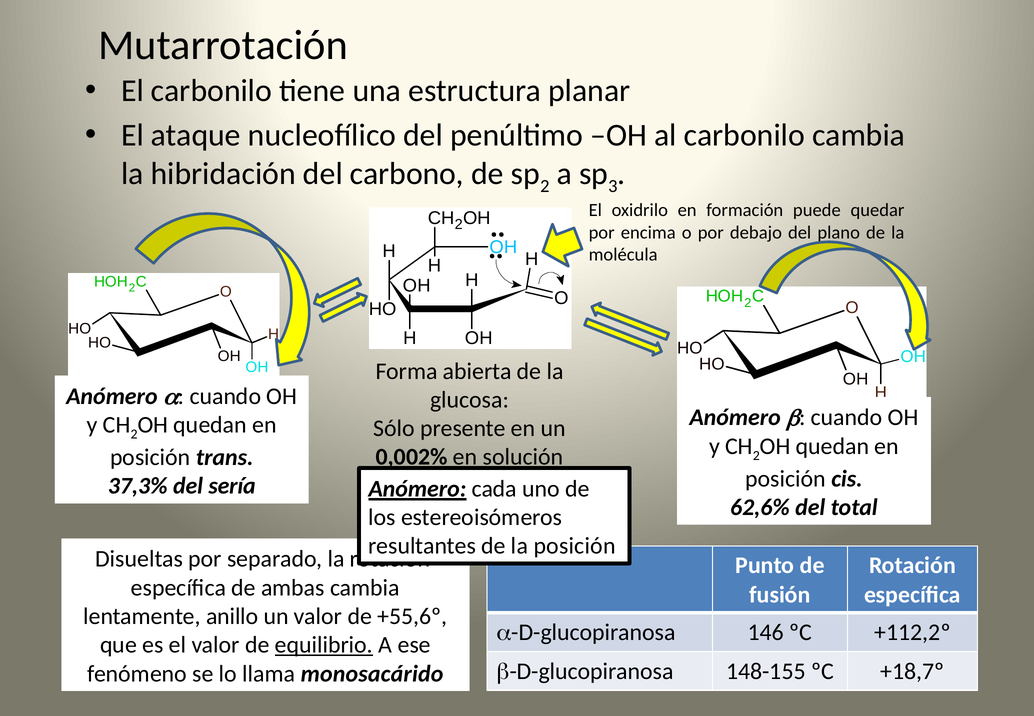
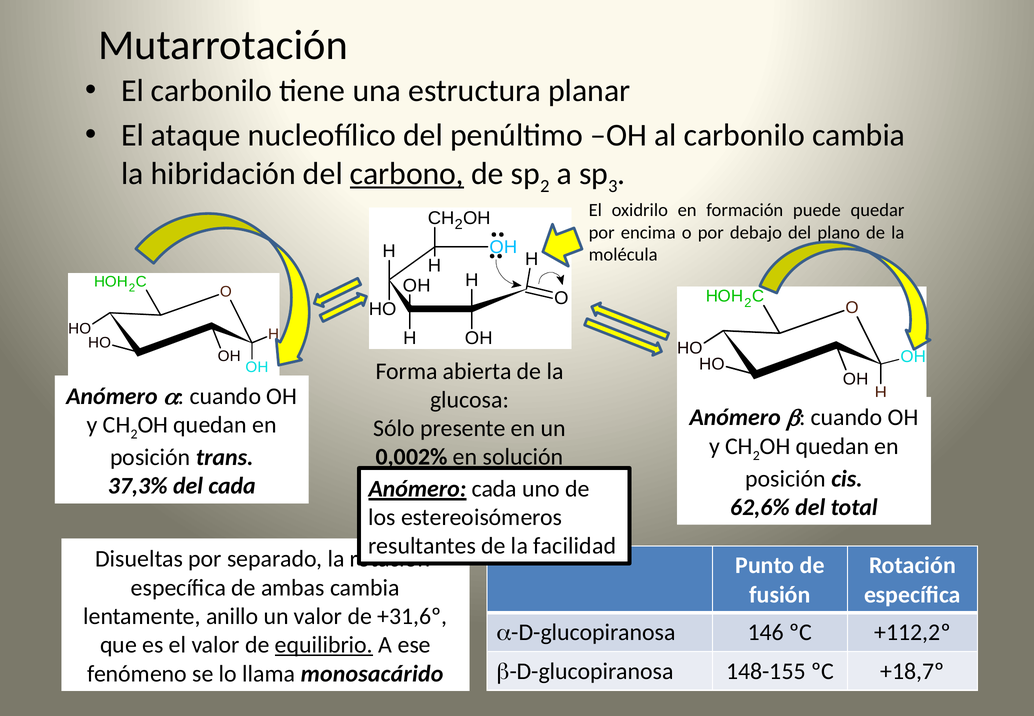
carbono underline: none -> present (407, 174)
del sería: sería -> cada (232, 486)
la posición: posición -> facilidad (575, 546)
+55,6º: +55,6º -> +31,6º (412, 616)
